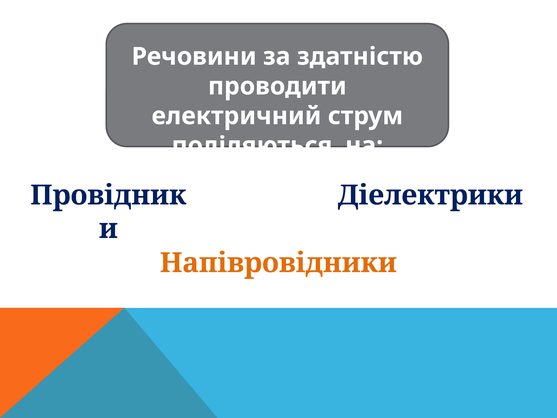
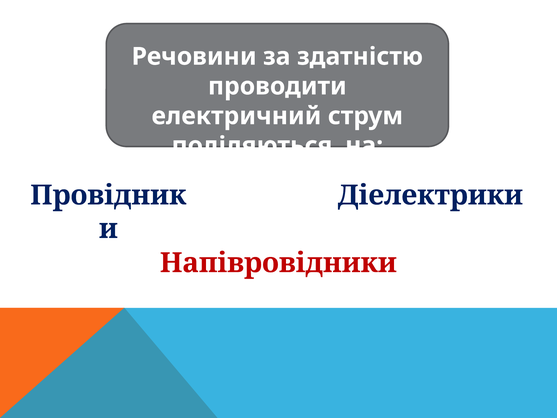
Напівровідники colour: orange -> red (278, 263)
